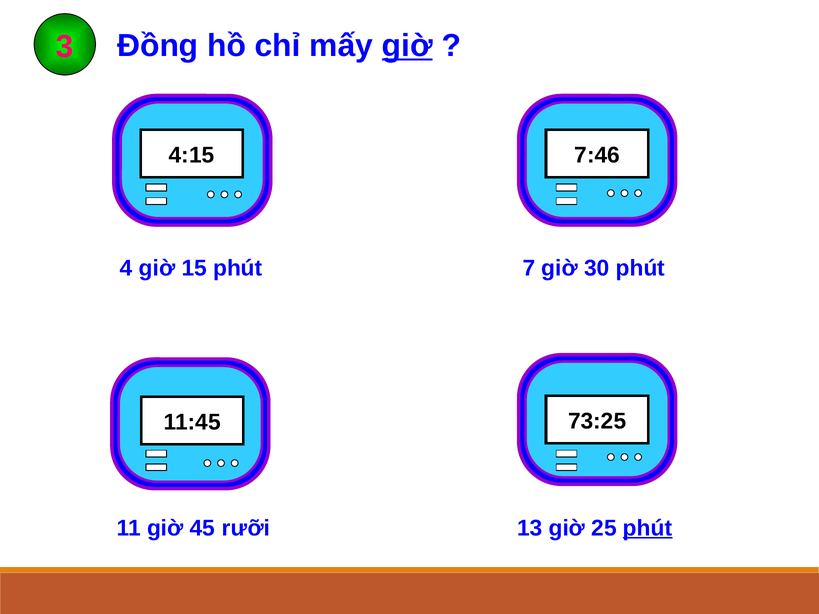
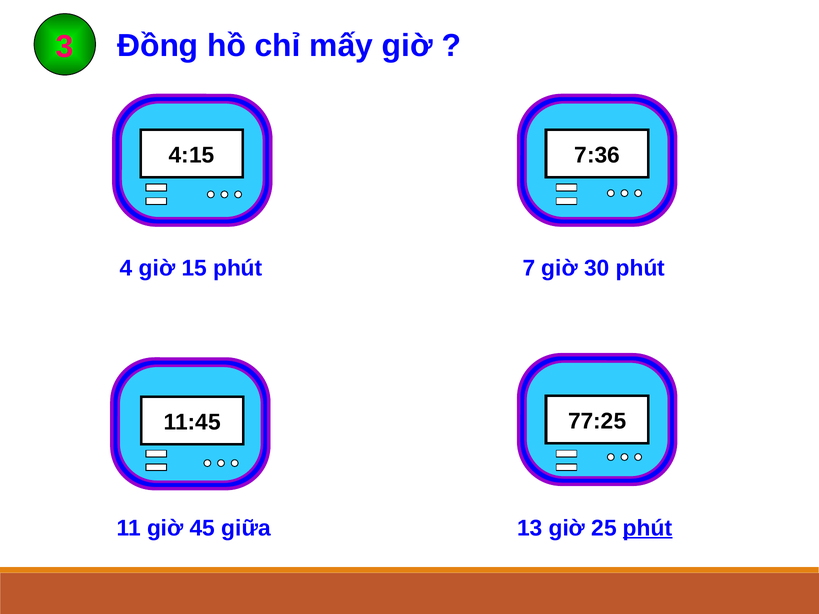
giờ underline: present -> none (407, 46)
7:46: 7:46 -> 7:36 (597, 155)
73:25: 73:25 -> 77:25 (597, 421)
rưỡi: rưỡi -> giữa (246, 528)
